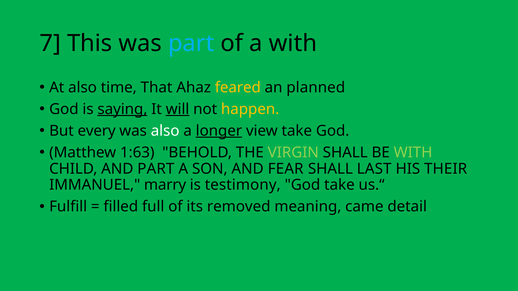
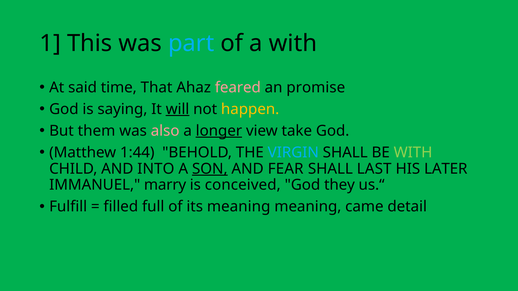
7: 7 -> 1 (50, 44)
At also: also -> said (83, 88)
feared colour: yellow -> pink (238, 88)
planned: planned -> promise (316, 88)
saying underline: present -> none (122, 109)
every: every -> them (97, 131)
also colour: white -> pink (165, 131)
1:63: 1:63 -> 1:44 (137, 153)
VIRGIN colour: light green -> light blue (293, 153)
AND PART: PART -> INTO (156, 169)
SON underline: none -> present (210, 169)
THEIR: THEIR -> LATER (446, 169)
testimony: testimony -> conceived (243, 185)
God take: take -> they (339, 185)
its removed: removed -> meaning (239, 207)
